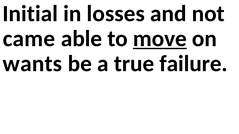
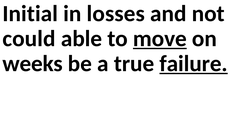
came: came -> could (29, 39)
wants: wants -> weeks (33, 64)
failure underline: none -> present (194, 64)
